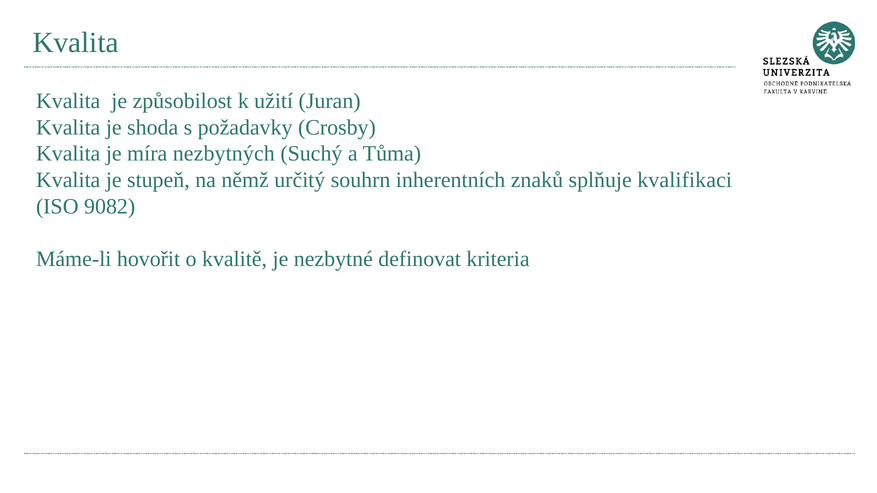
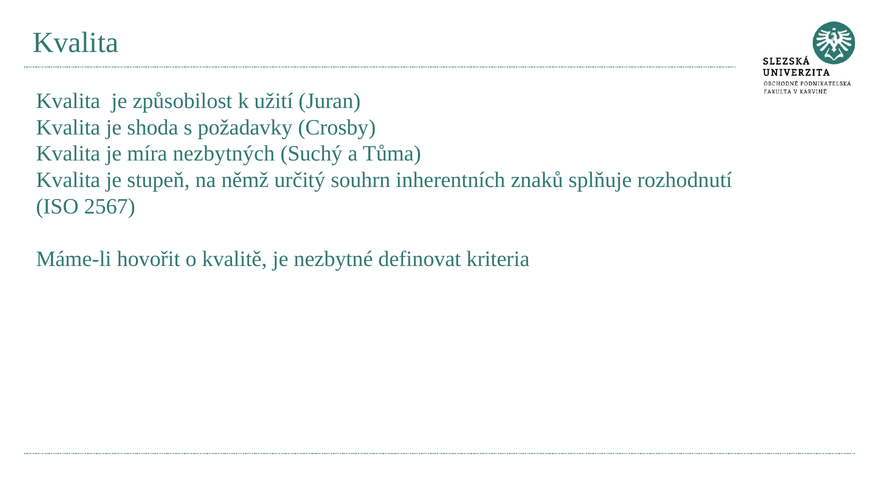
kvalifikaci: kvalifikaci -> rozhodnutí (685, 180)
9082: 9082 -> 2567 (110, 206)
